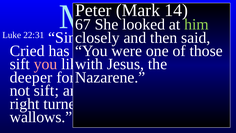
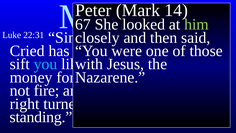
you colour: pink -> light blue (46, 64)
deeper: deeper -> money (31, 77)
not sift: sift -> fire (46, 90)
wallows: wallows -> standing (41, 117)
